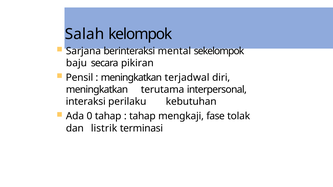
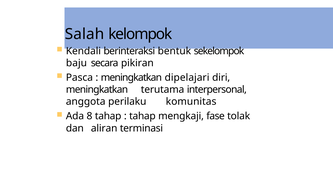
Sarjana: Sarjana -> Kendali (83, 51)
mental: mental -> bentuk (174, 51)
Pensil: Pensil -> Pasca (79, 78)
terjadwal: terjadwal -> dipelajari (187, 78)
interaksi: interaksi -> anggota (86, 102)
kebutuhan: kebutuhan -> komunitas (191, 102)
0: 0 -> 8 (89, 116)
listrik: listrik -> aliran (104, 128)
